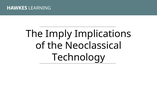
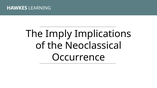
Technology: Technology -> Occurrence (78, 58)
